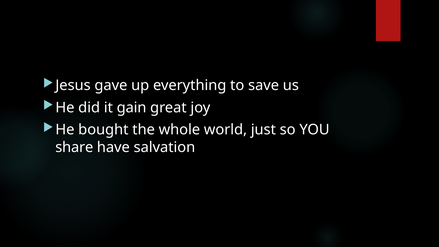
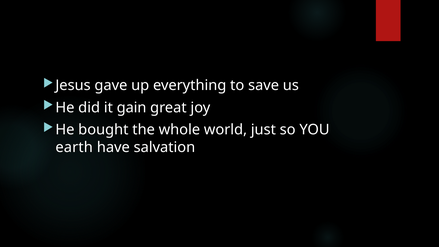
share: share -> earth (74, 147)
